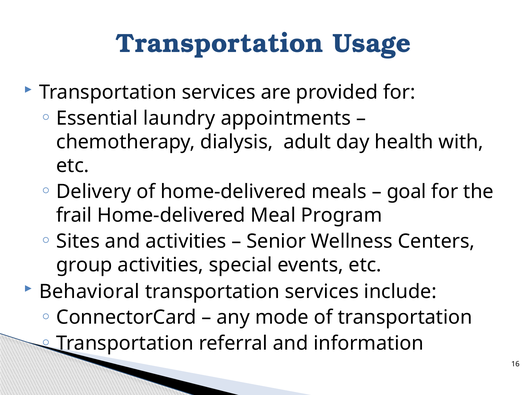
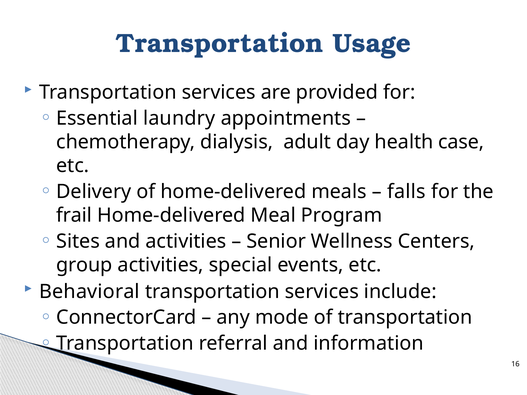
with: with -> case (461, 142)
goal: goal -> falls (406, 192)
